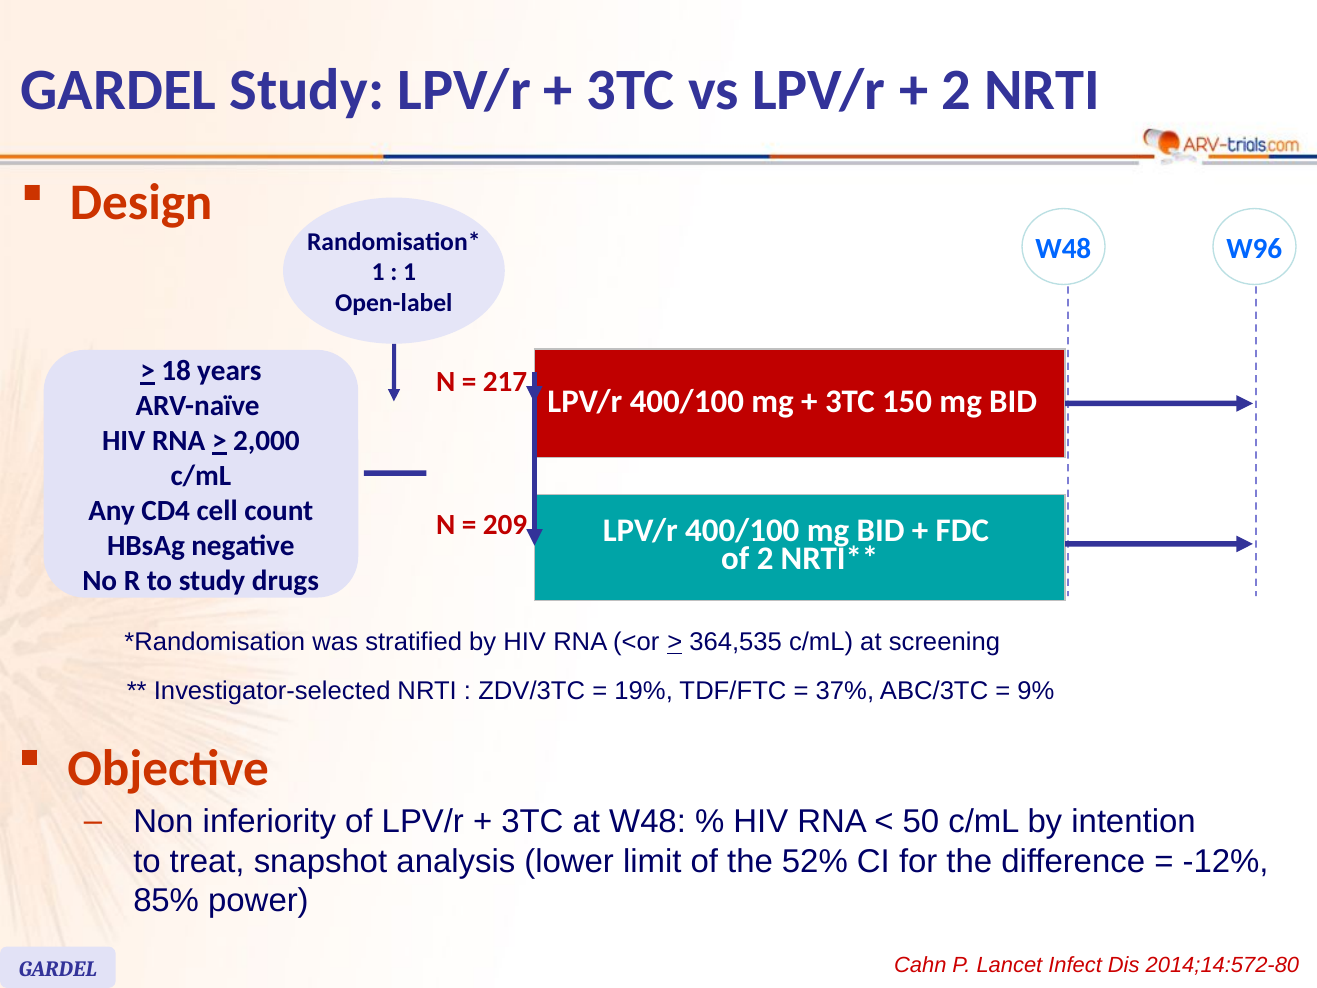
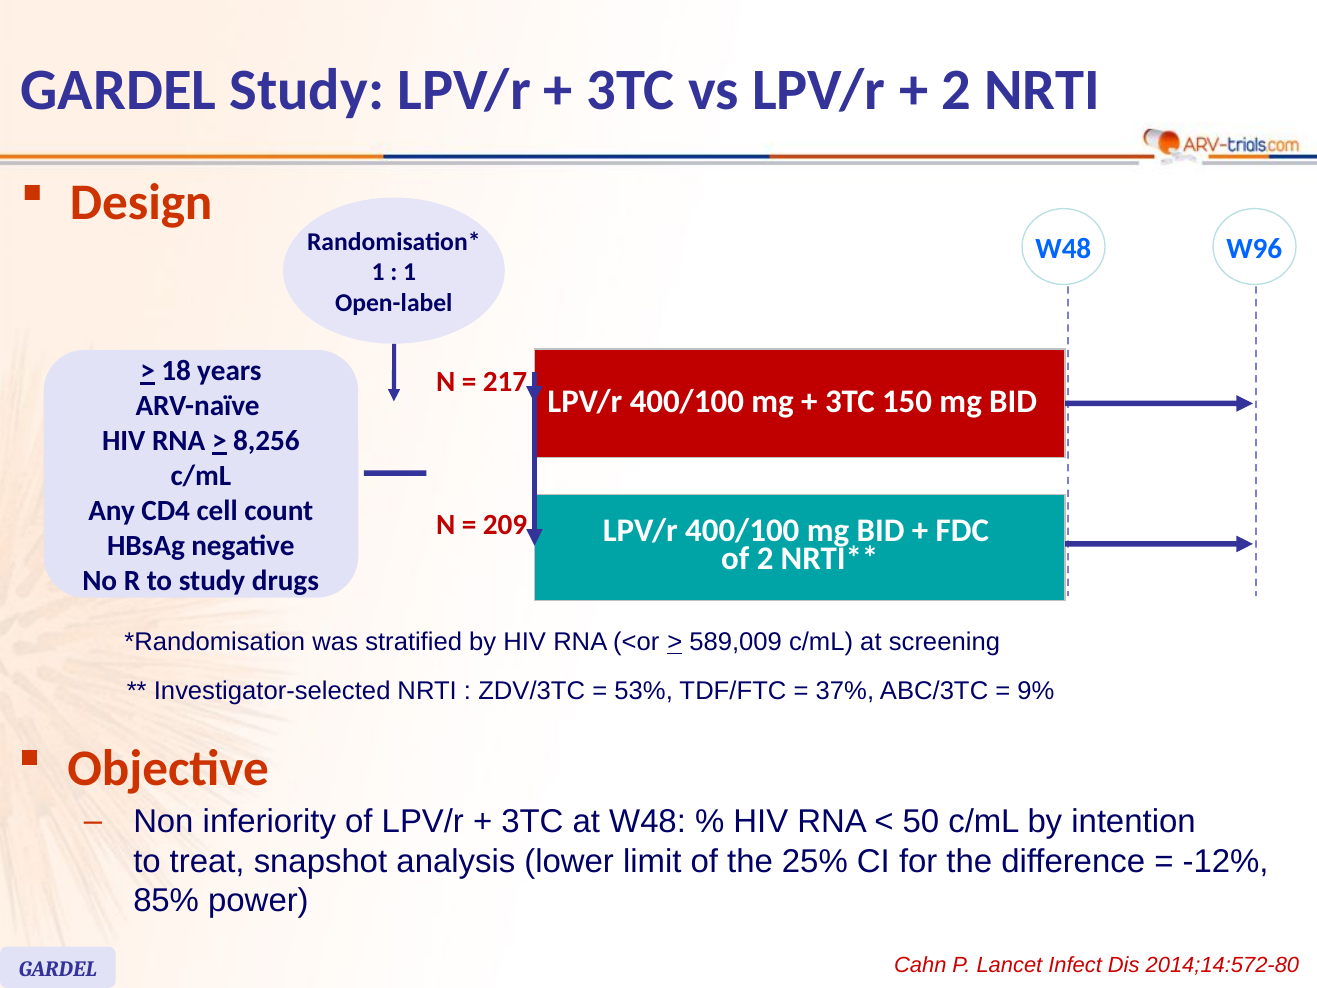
2,000: 2,000 -> 8,256 (266, 441)
364,535: 364,535 -> 589,009 (736, 642)
19%: 19% -> 53% (644, 691)
52%: 52% -> 25% (815, 861)
